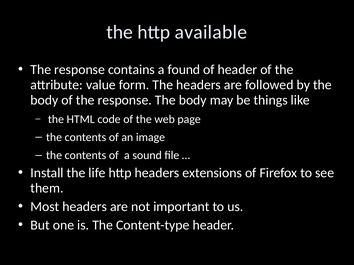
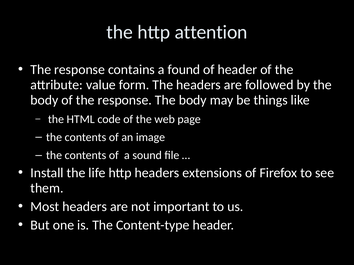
available: available -> attention (211, 32)
